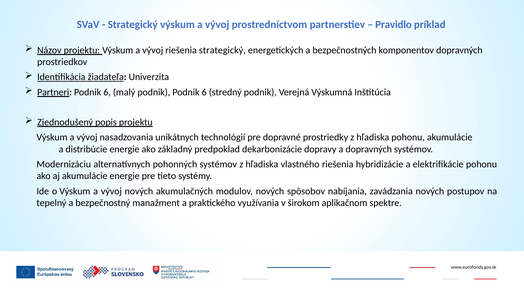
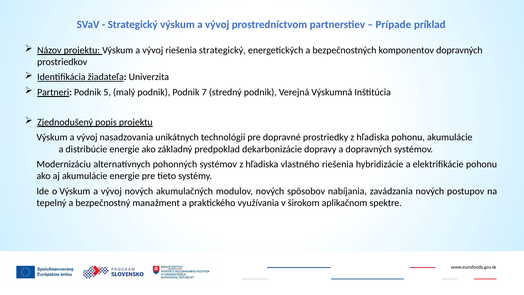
Pravidlo: Pravidlo -> Prípade (393, 25)
Partneri Podnik 6: 6 -> 5 (107, 92)
podnik Podnik 6: 6 -> 7 (204, 92)
